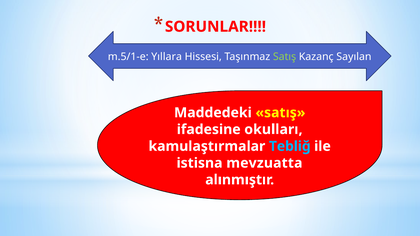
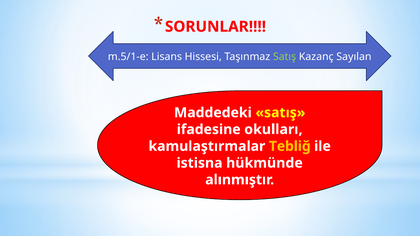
Yıllara: Yıllara -> Lisans (167, 57)
Tebliğ colour: light blue -> yellow (290, 146)
mevzuatta: mevzuatta -> hükmünde (264, 163)
